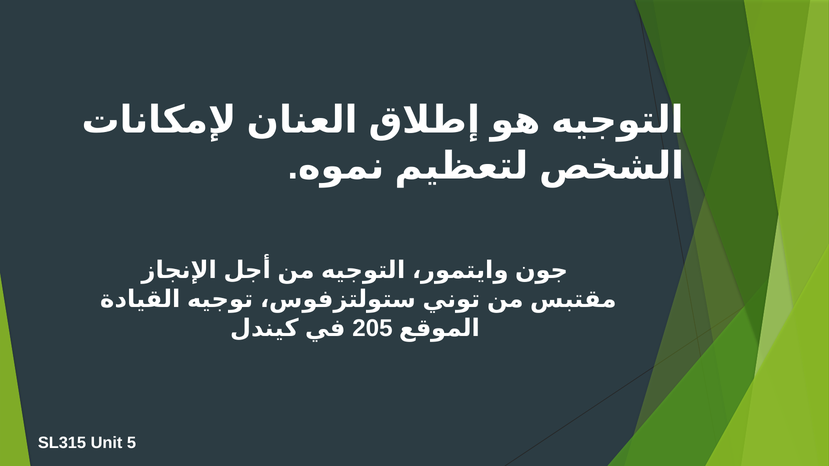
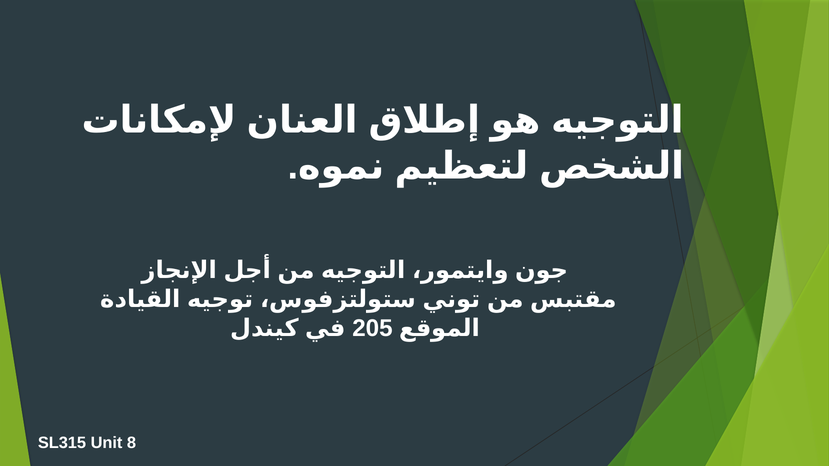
5: 5 -> 8 (132, 443)
